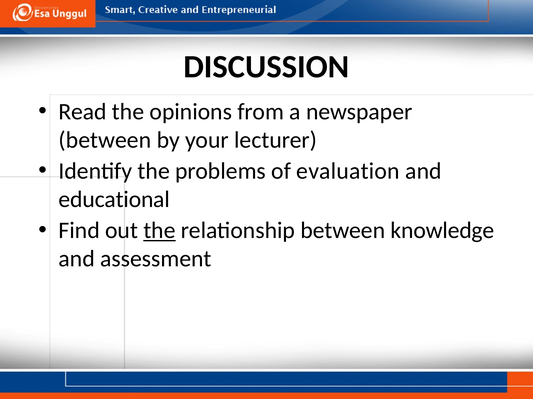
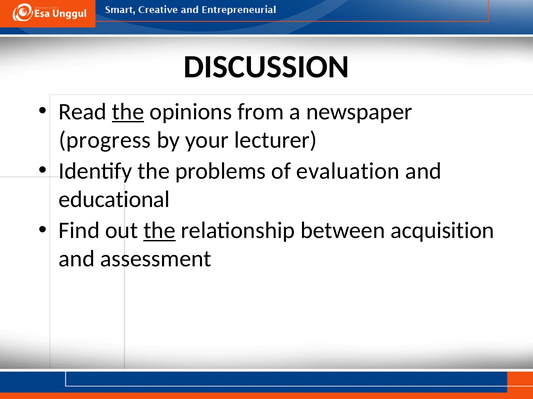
the underline: none -> present (128, 112)
between: between -> progress (105, 140)
knowledge: knowledge -> acquisition (442, 231)
